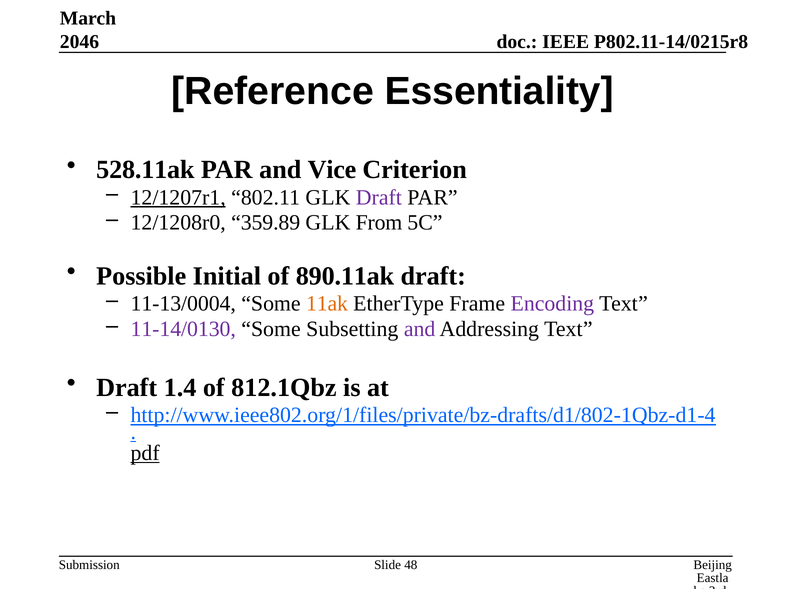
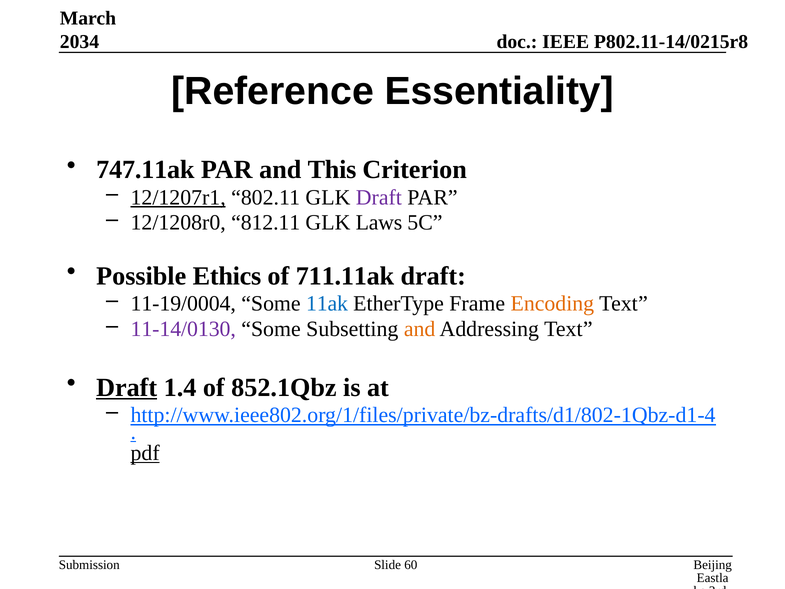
2046: 2046 -> 2034 (79, 42)
528.11ak: 528.11ak -> 747.11ak (145, 170)
Vice: Vice -> This (332, 170)
359.89: 359.89 -> 812.11 (266, 223)
From: From -> Laws (379, 223)
Initial: Initial -> Ethics (227, 276)
890.11ak: 890.11ak -> 711.11ak (345, 276)
11-13/0004: 11-13/0004 -> 11-19/0004 (183, 304)
11ak colour: orange -> blue (327, 304)
Encoding colour: purple -> orange (552, 304)
and colour: purple -> orange (420, 329)
Draft underline: none -> present (127, 387)
812.1Qbz: 812.1Qbz -> 852.1Qbz (284, 387)
48: 48 -> 60 (411, 565)
